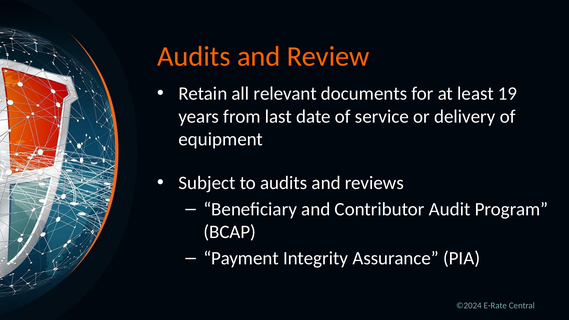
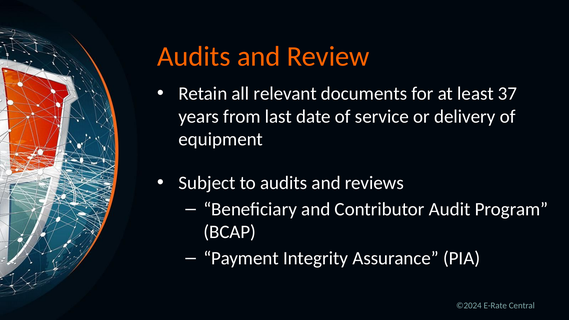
19: 19 -> 37 (508, 94)
